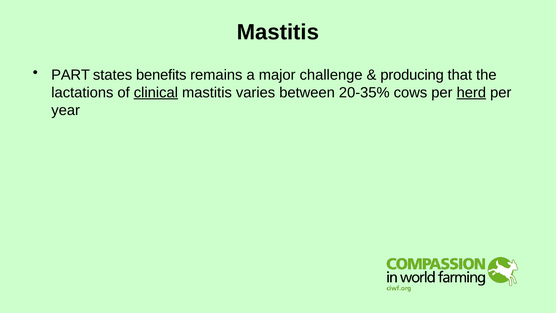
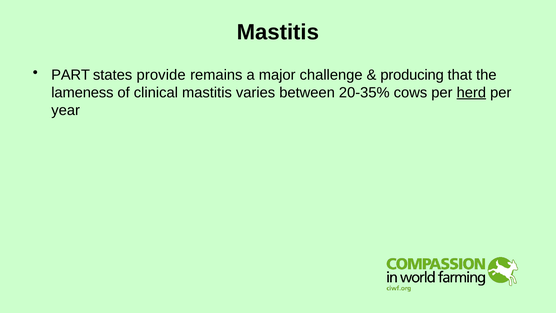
benefits: benefits -> provide (161, 75)
lactations: lactations -> lameness (82, 92)
clinical underline: present -> none (156, 92)
